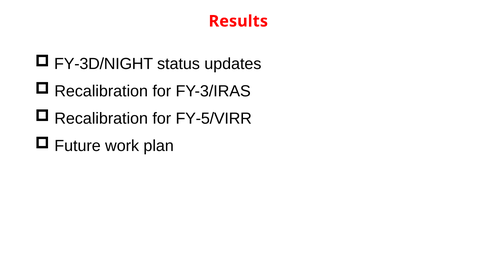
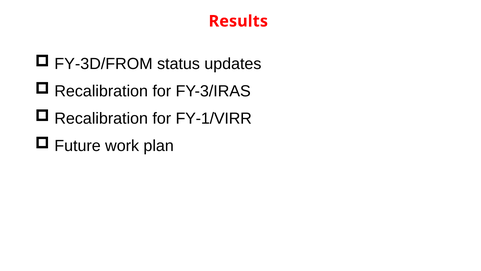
FY-3D/NIGHT: FY-3D/NIGHT -> FY-3D/FROM (104, 64)
FY-5/VIRR: FY-5/VIRR -> FY-1/VIRR (214, 118)
